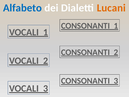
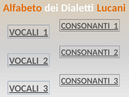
Alfabeto colour: blue -> orange (22, 8)
